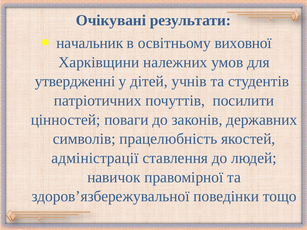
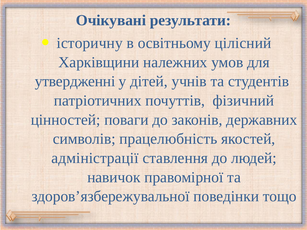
начальник: начальник -> історичну (90, 43)
виховної: виховної -> цілісний (243, 43)
посилити: посилити -> фізичний (243, 101)
